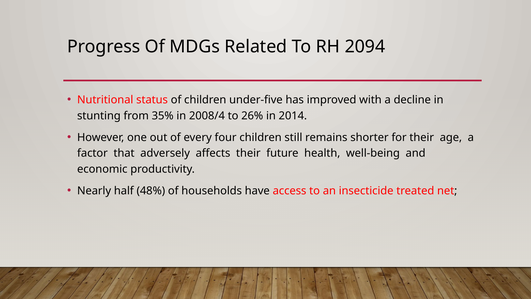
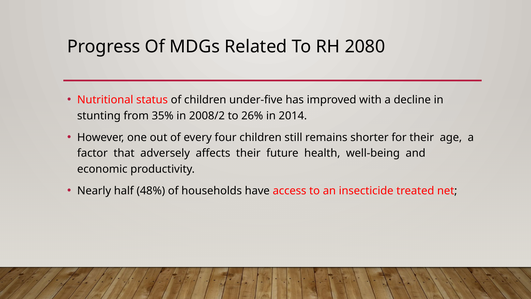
2094: 2094 -> 2080 (365, 46)
2008/4: 2008/4 -> 2008/2 (207, 116)
